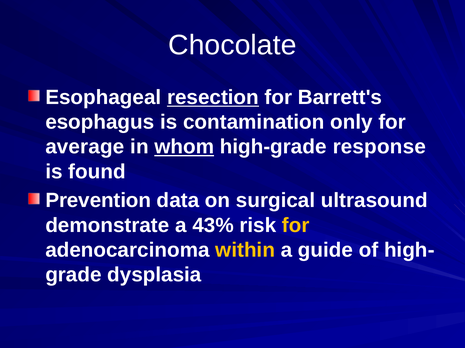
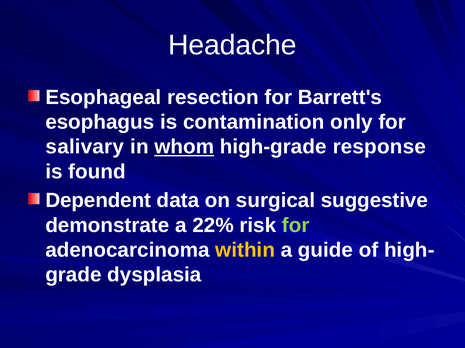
Chocolate: Chocolate -> Headache (232, 45)
resection underline: present -> none (213, 98)
average: average -> salivary (85, 147)
Prevention: Prevention -> Dependent (98, 201)
ultrasound: ultrasound -> suggestive (374, 201)
43%: 43% -> 22% (213, 226)
for colour: yellow -> light green (296, 226)
